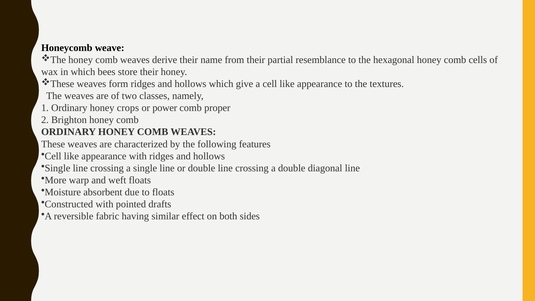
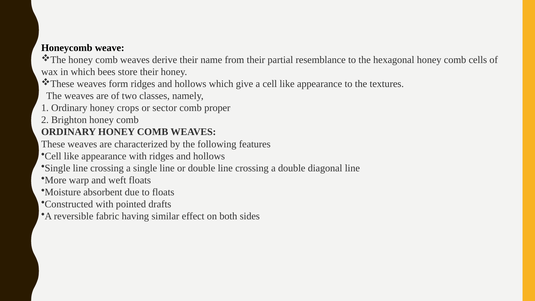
power: power -> sector (165, 108)
